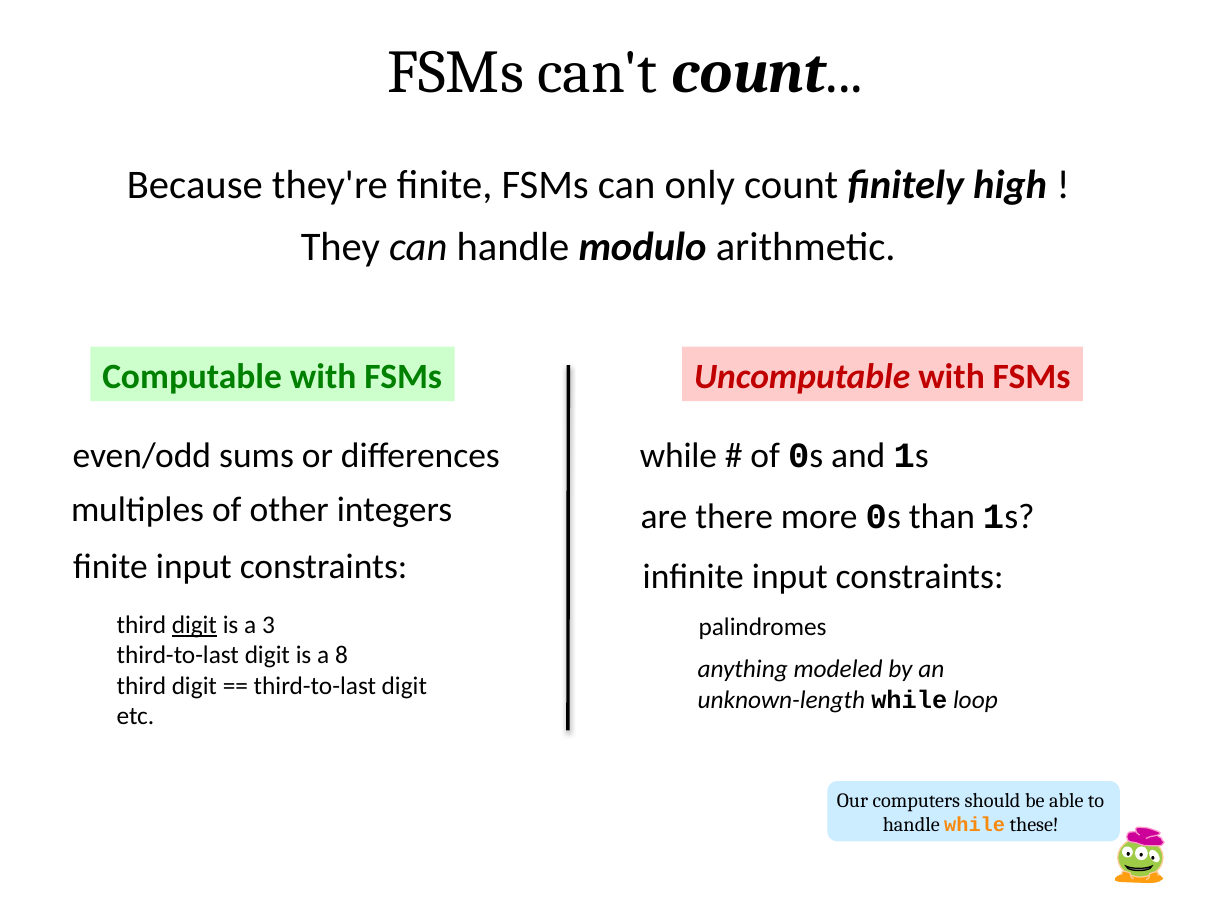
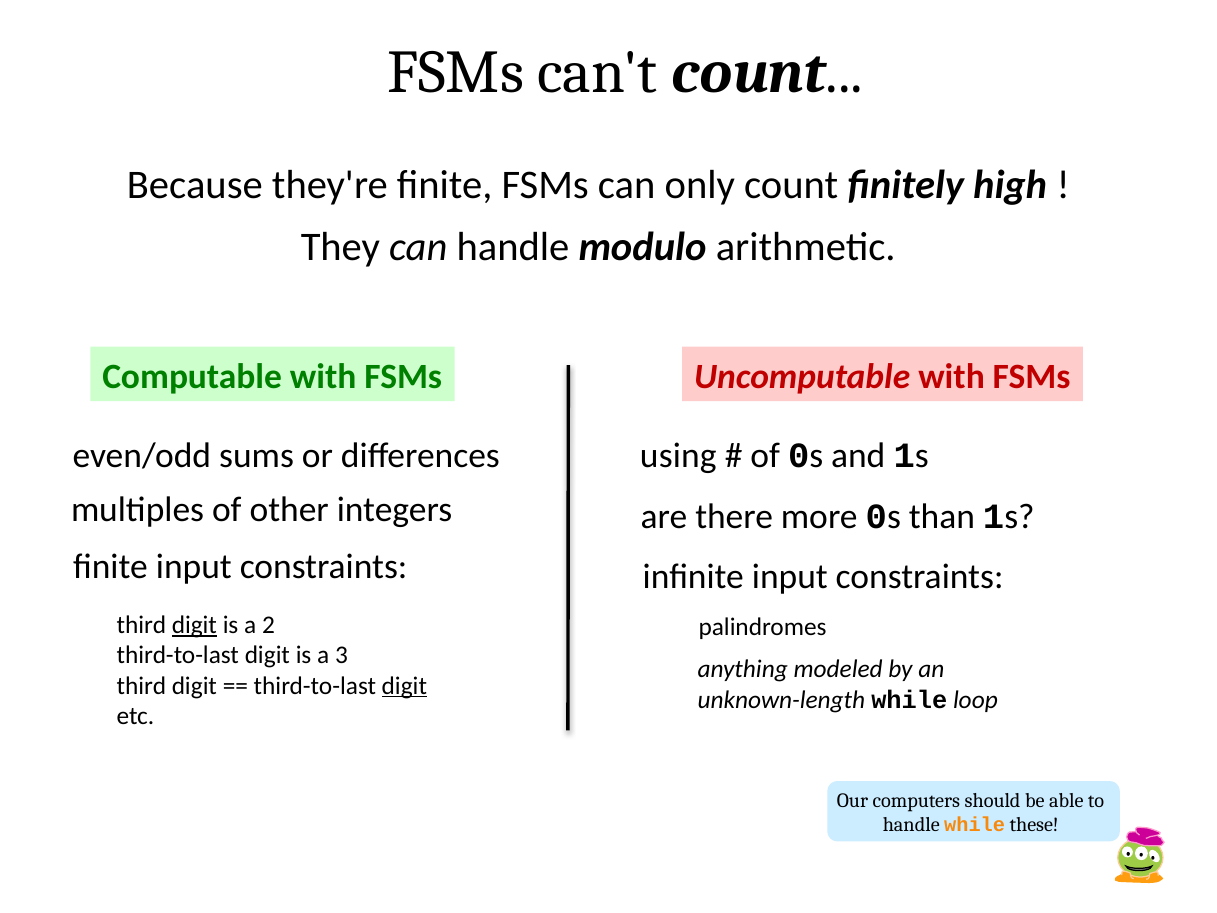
while: while -> using (678, 456)
3: 3 -> 2 (269, 625)
8: 8 -> 3 (341, 655)
digit underline: none -> present (404, 686)
